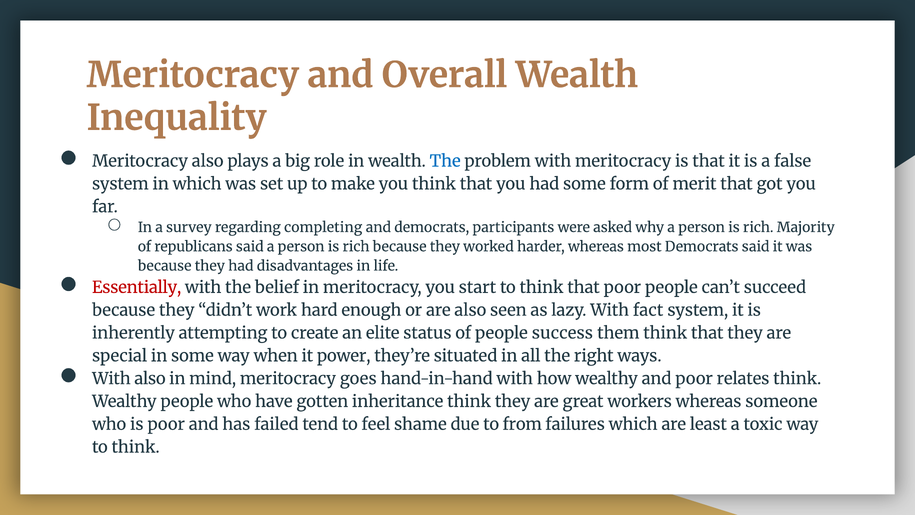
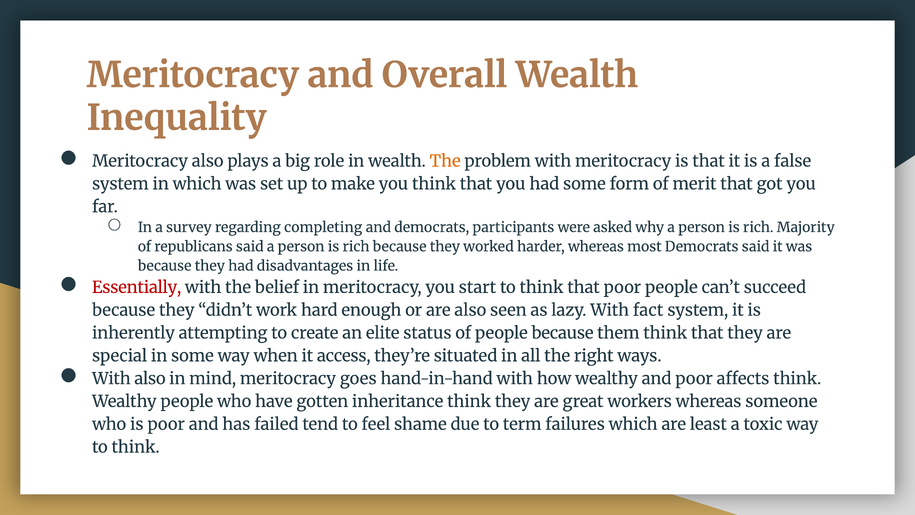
The colour: blue -> orange (445, 161)
people success: success -> because (563, 333)
power: power -> access (344, 356)
relates: relates -> affects (743, 379)
from: from -> term (522, 424)
